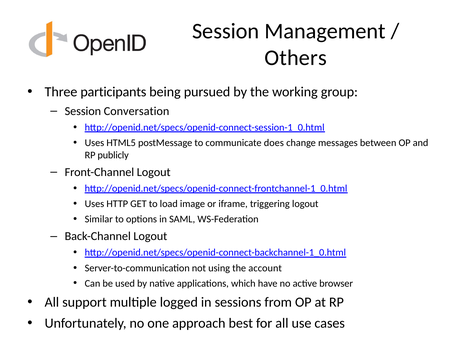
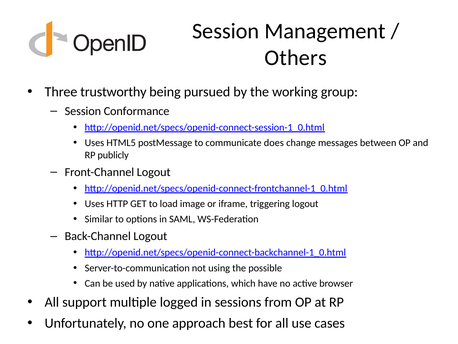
participants: participants -> trustworthy (113, 92)
Conversation: Conversation -> Conformance (137, 111)
account: account -> possible (265, 268)
